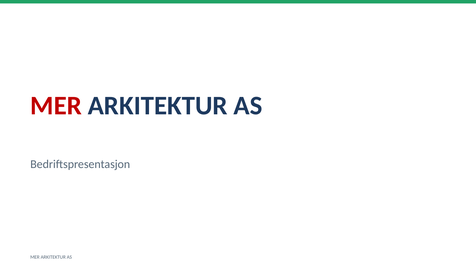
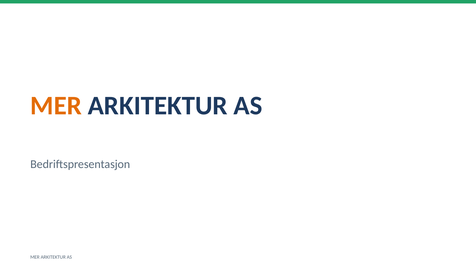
MER colour: red -> orange (56, 106)
